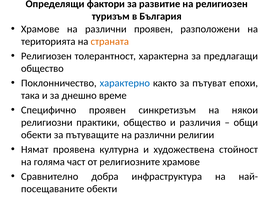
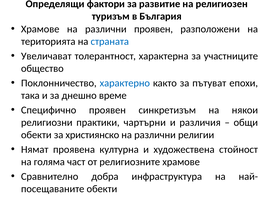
страната colour: orange -> blue (110, 42)
Религиозен: Религиозен -> Увеличават (46, 56)
предлагащи: предлагащи -> участниците (231, 56)
практики общество: общество -> чартърни (145, 123)
пътуващите: пътуващите -> християнско (92, 135)
